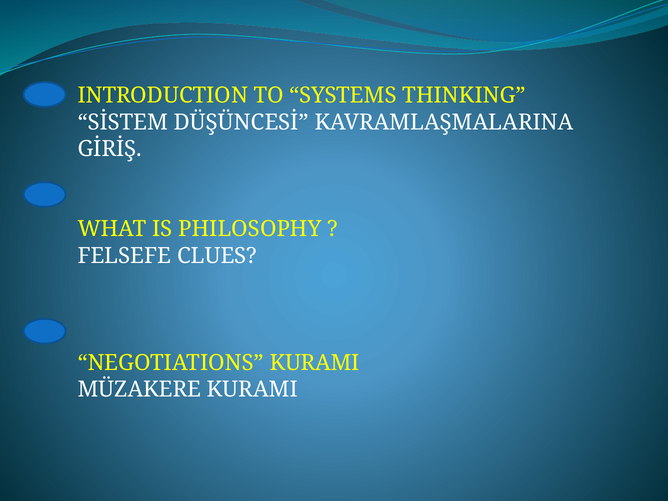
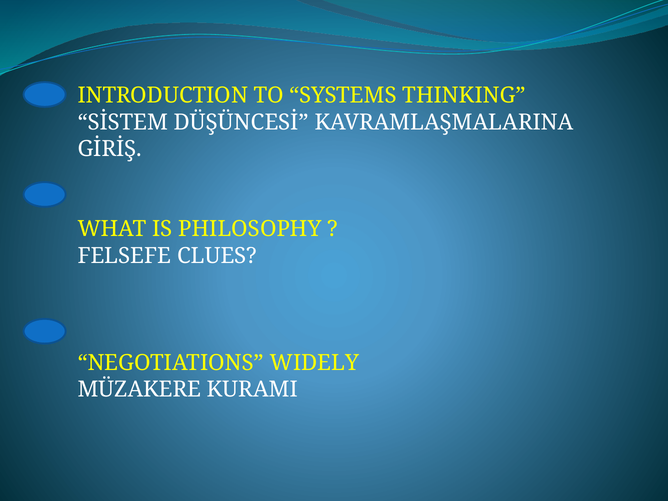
NEGOTIATIONS KURAMI: KURAMI -> WIDELY (314, 363)
